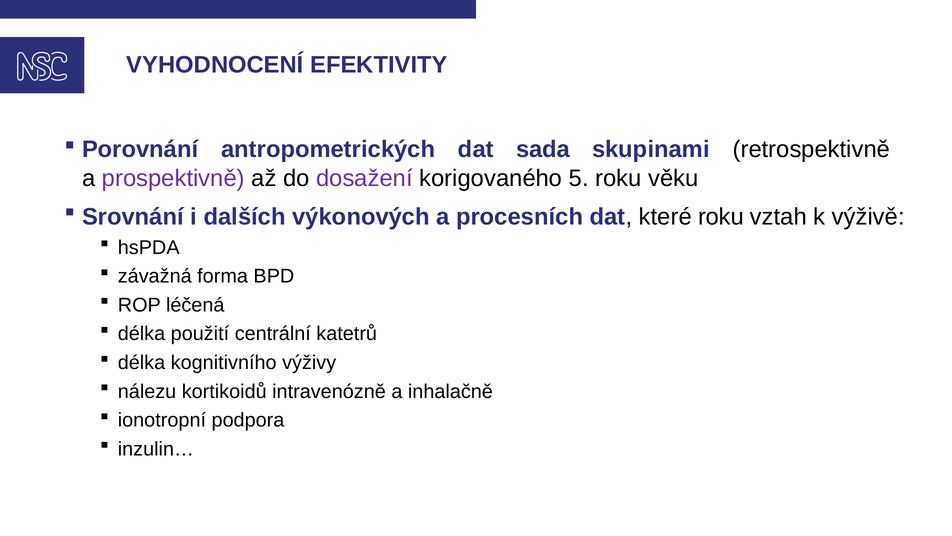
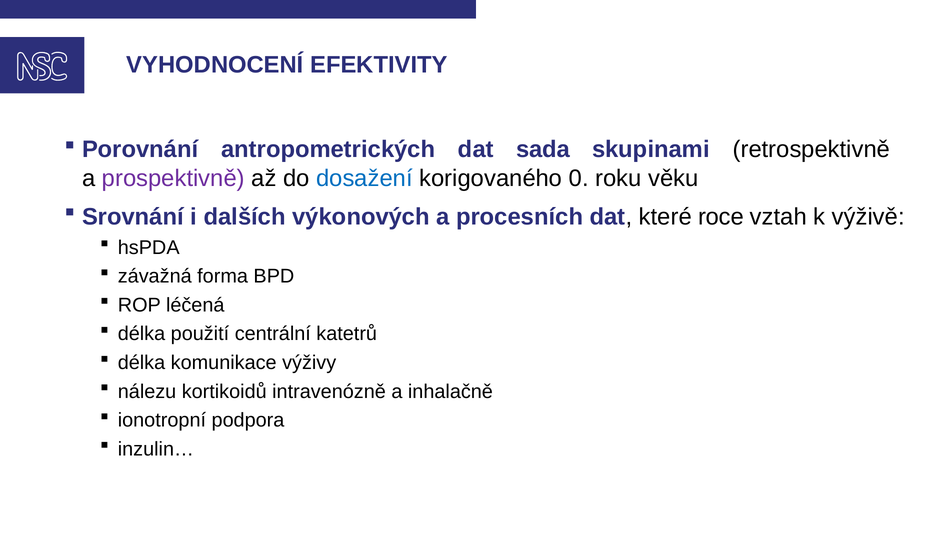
dosažení colour: purple -> blue (364, 178)
5: 5 -> 0 (579, 178)
které roku: roku -> roce (721, 216)
kognitivního: kognitivního -> komunikace (224, 362)
